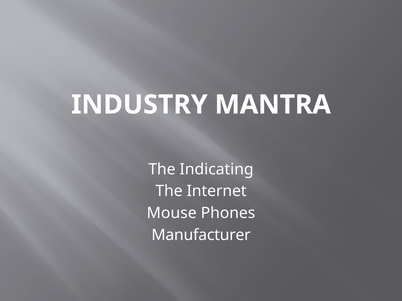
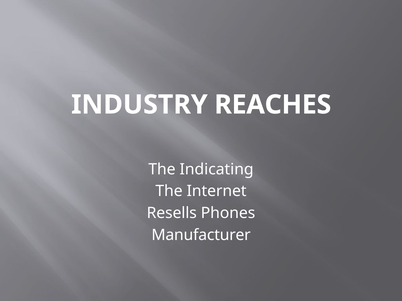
MANTRA: MANTRA -> REACHES (273, 105)
Mouse: Mouse -> Resells (172, 213)
